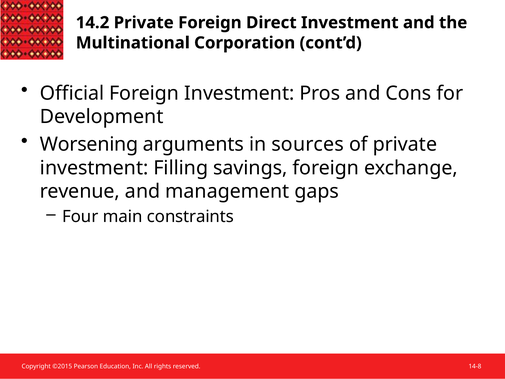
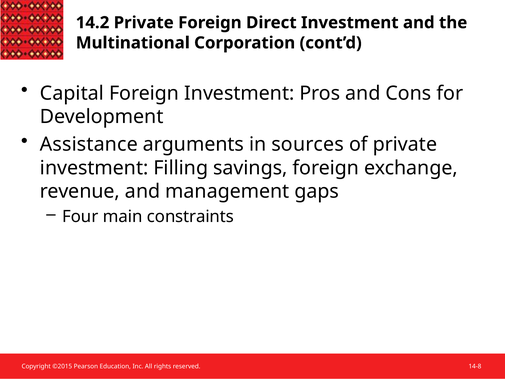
Official: Official -> Capital (72, 93)
Worsening: Worsening -> Assistance (89, 144)
